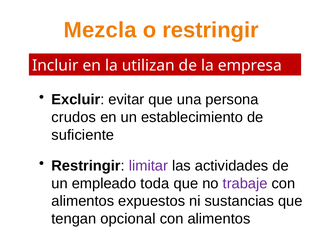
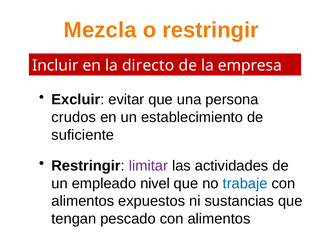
utilizan: utilizan -> directo (148, 65)
toda: toda -> nivel (155, 183)
trabaje colour: purple -> blue (245, 183)
opcional: opcional -> pescado (128, 218)
